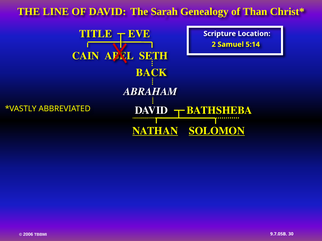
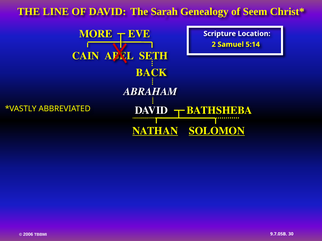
Than: Than -> Seem (255, 11)
TITLE: TITLE -> MORE (96, 34)
